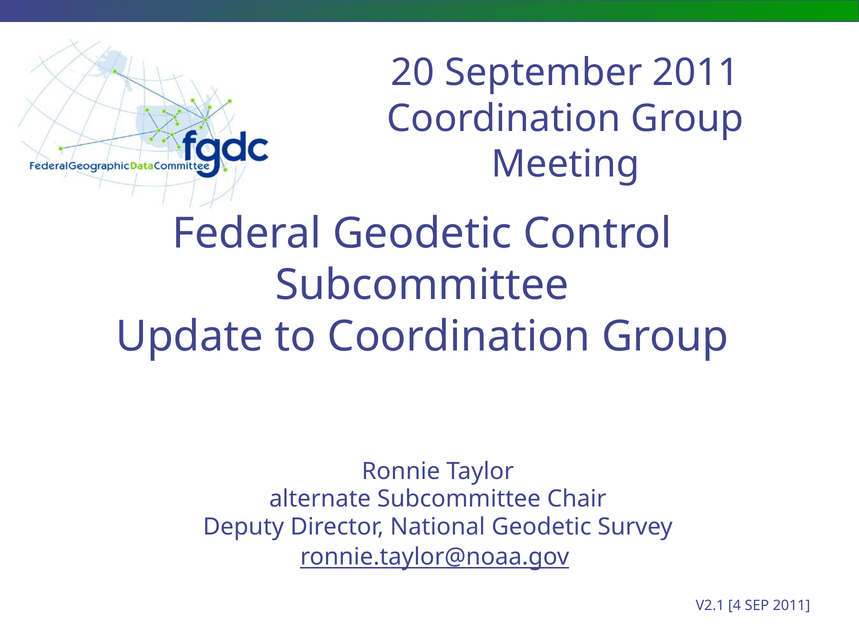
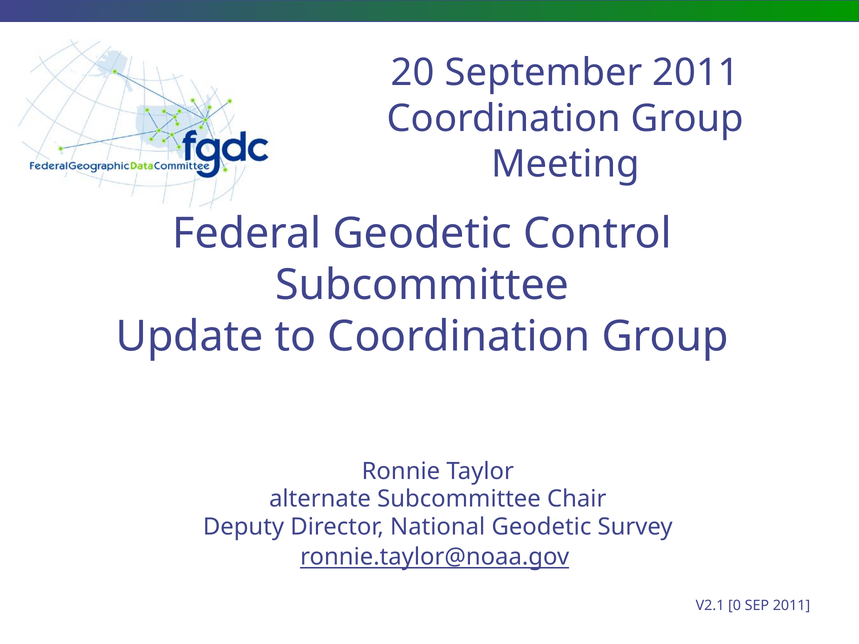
4: 4 -> 0 (735, 606)
